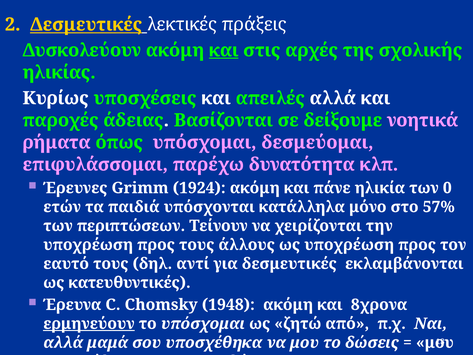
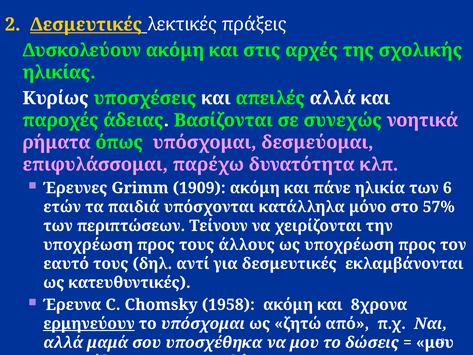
και underline: present -> none (224, 50)
δείξουμε: δείξουμε -> συνεχώς (343, 120)
1924: 1924 -> 1909 (199, 188)
0: 0 -> 6 (447, 188)
1948: 1948 -> 1958 (228, 304)
